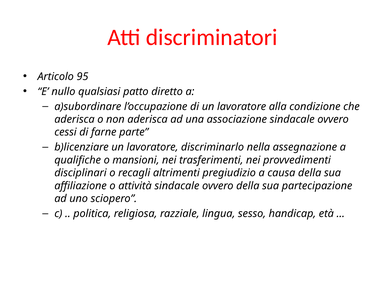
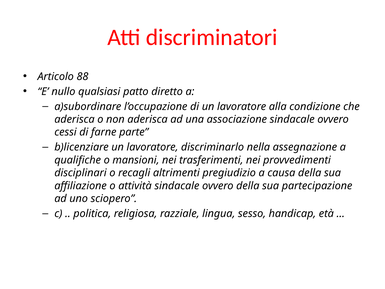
95: 95 -> 88 (82, 76)
